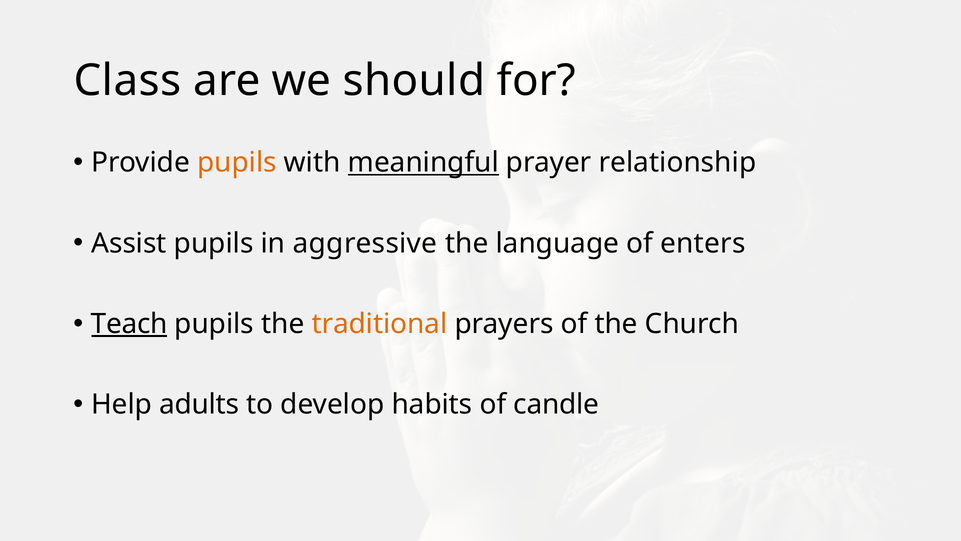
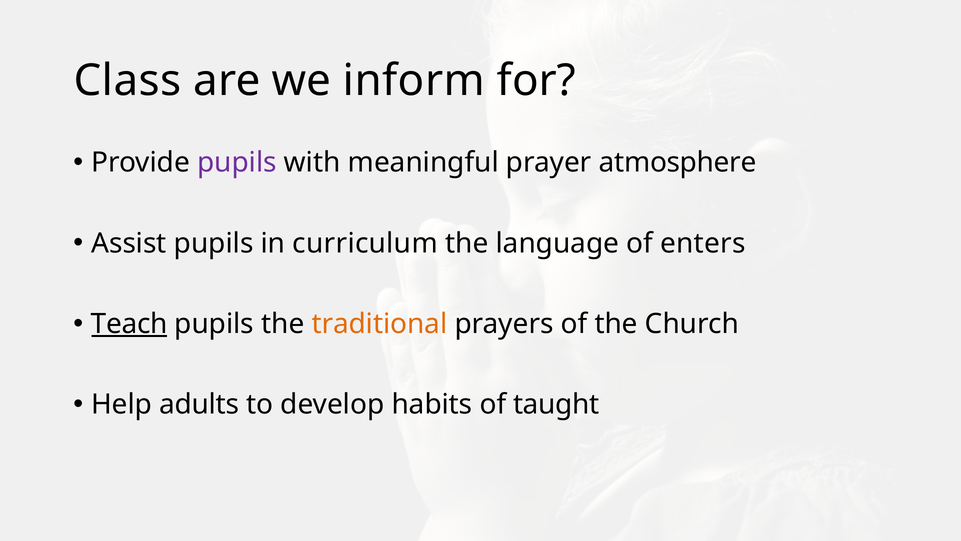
should: should -> inform (414, 81)
pupils colour: orange -> purple (237, 162)
meaningful underline: present -> none (423, 162)
relationship: relationship -> atmosphere (678, 162)
aggressive: aggressive -> curriculum (365, 243)
candle: candle -> taught (556, 404)
